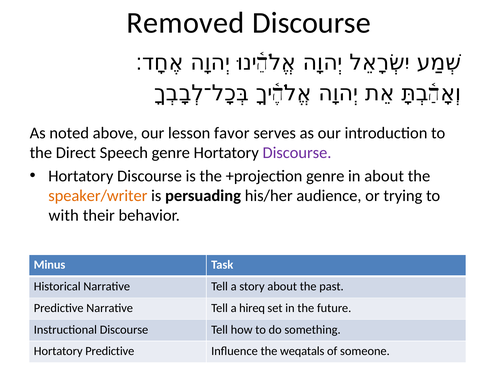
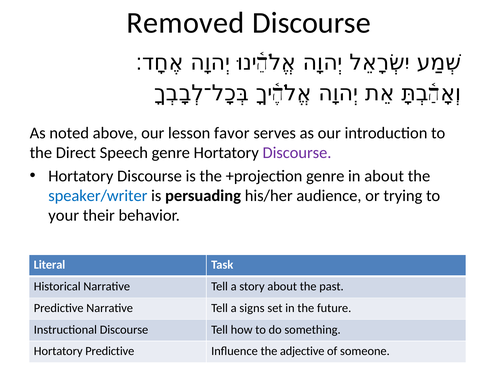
speaker/writer colour: orange -> blue (98, 196)
with: with -> your (64, 216)
Minus: Minus -> Literal (49, 265)
hireq: hireq -> signs (252, 308)
weqatals: weqatals -> adjective (302, 351)
